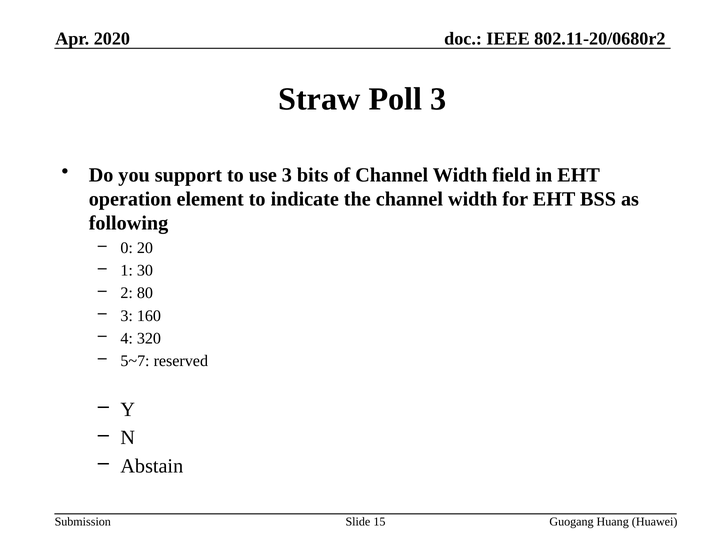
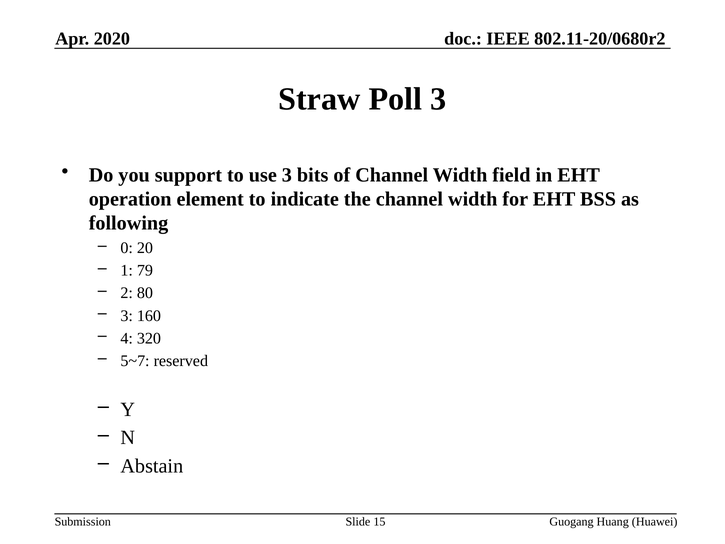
30: 30 -> 79 (145, 270)
